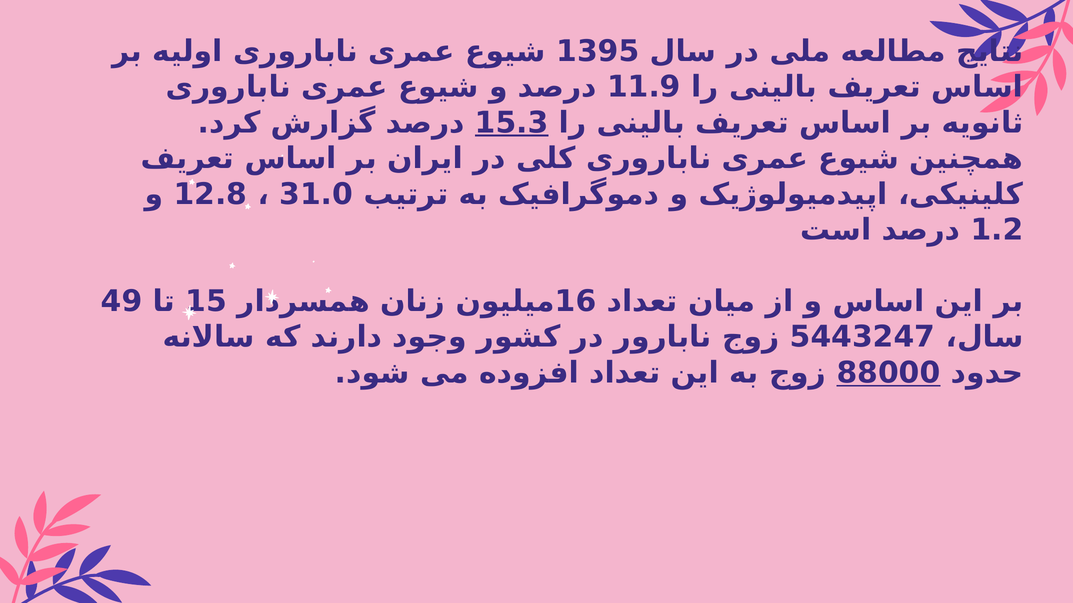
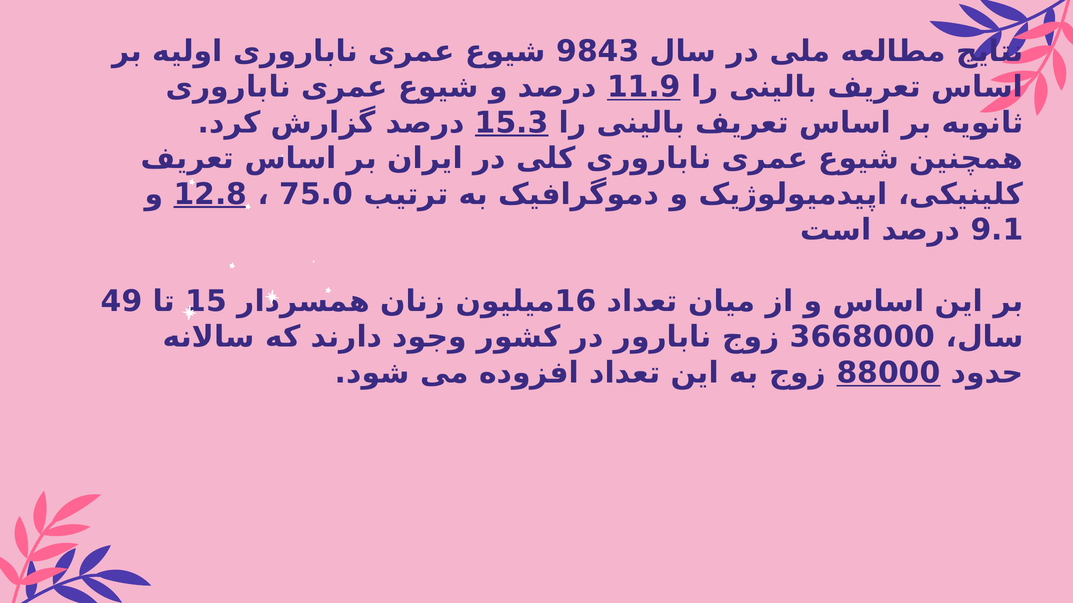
1395: 1395 -> 9843 (598, 51)
11.9 underline: none -> present (644, 87)
12.8 underline: none -> present (210, 194)
31.0: 31.0 -> 75.0 (316, 194)
1.2: 1.2 -> 9.1 (997, 230)
5443247: 5443247 -> 3668000 (862, 337)
